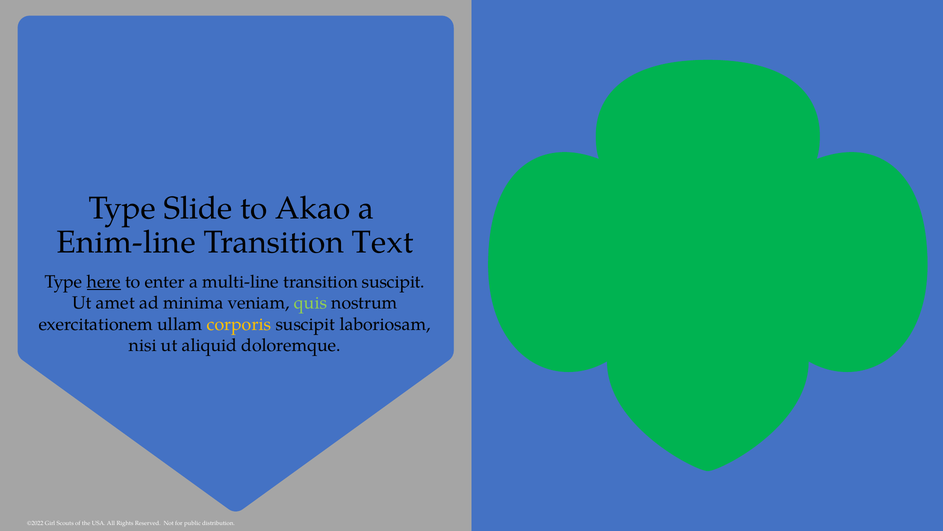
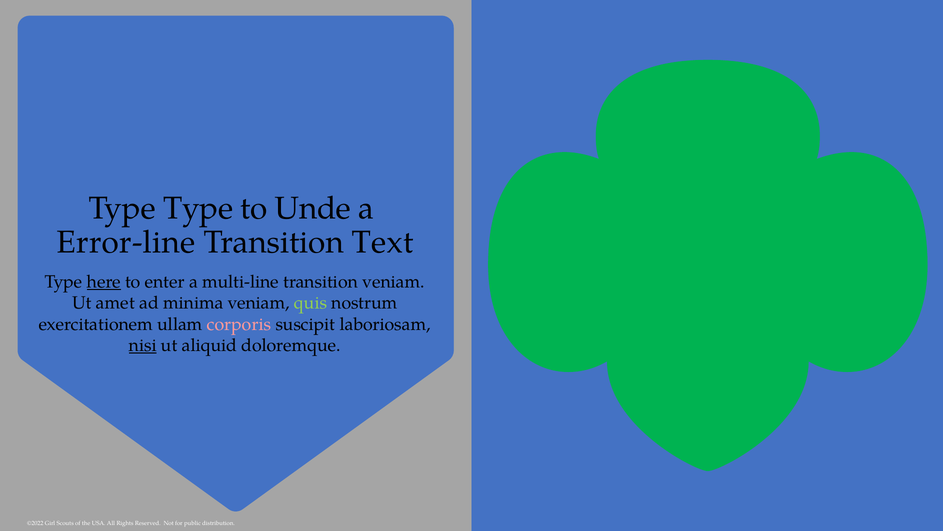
Type Slide: Slide -> Type (198, 208)
Akao: Akao -> Unde (313, 208)
Enim-line: Enim-line -> Error-line (126, 242)
transition suscipit: suscipit -> veniam (393, 282)
corporis colour: yellow -> pink (239, 324)
nisi underline: none -> present (143, 345)
